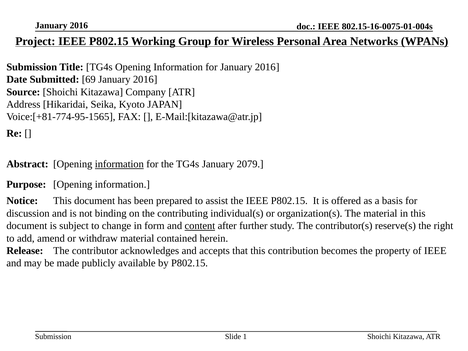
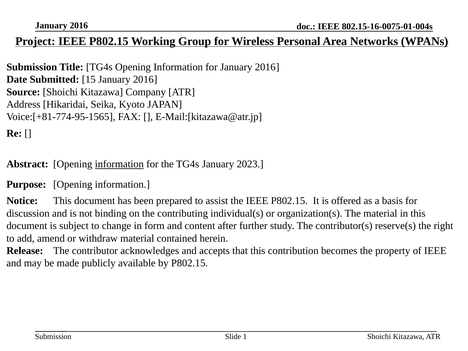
69: 69 -> 15 (89, 79)
2079: 2079 -> 2023 (250, 164)
content underline: present -> none (200, 226)
